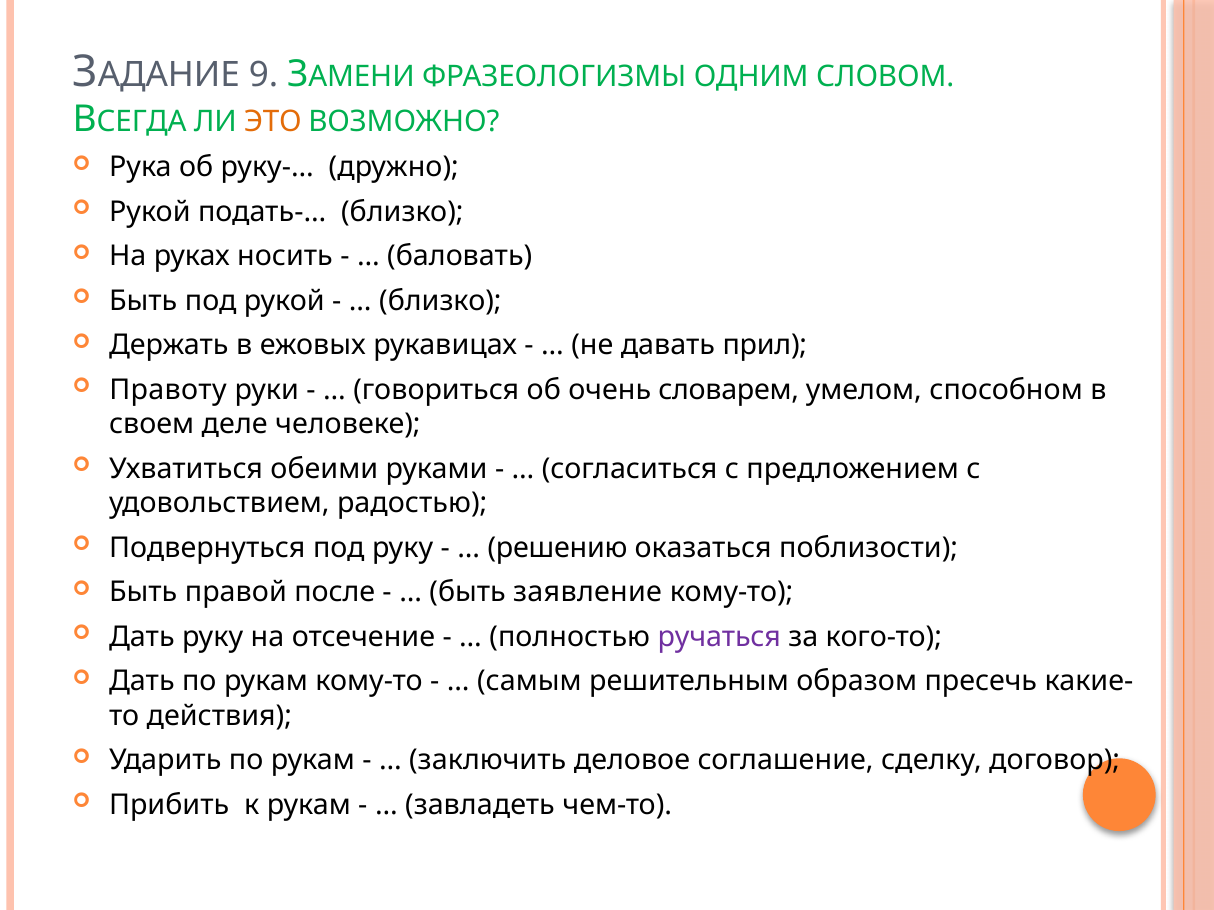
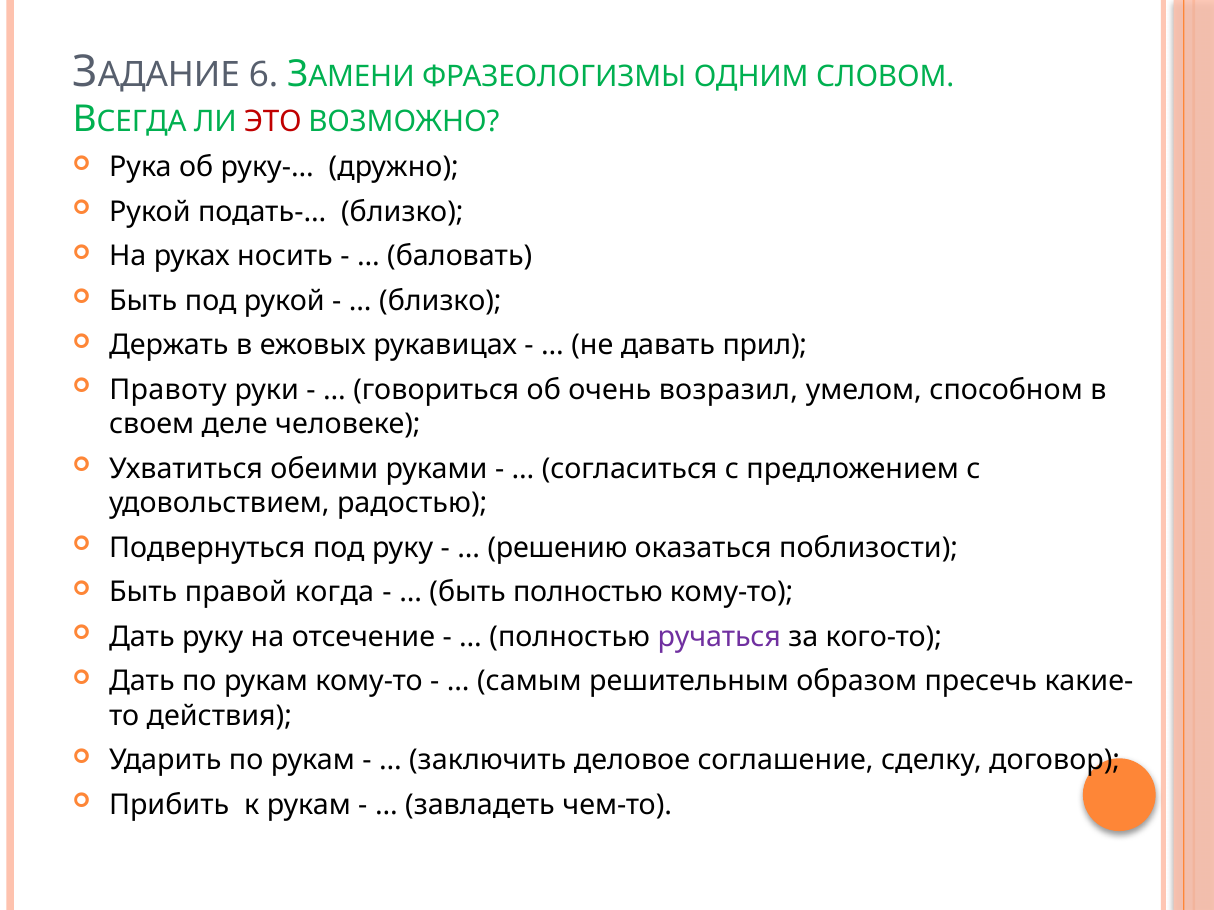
9: 9 -> 6 (264, 75)
ЭТО colour: orange -> red (273, 122)
словарем: словарем -> возразил (728, 390)
после: после -> когда (335, 593)
быть заявление: заявление -> полностью (588, 593)
